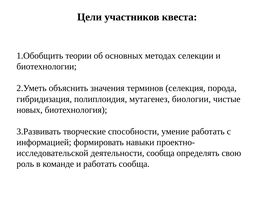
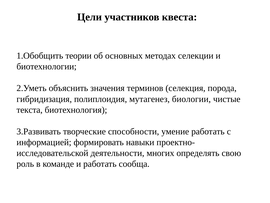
новых: новых -> текста (30, 110)
деятельности сообща: сообща -> многих (160, 153)
